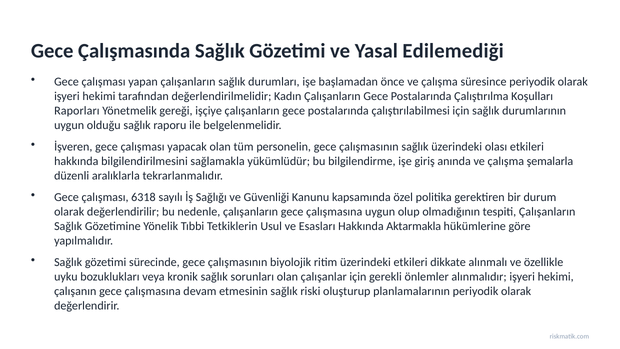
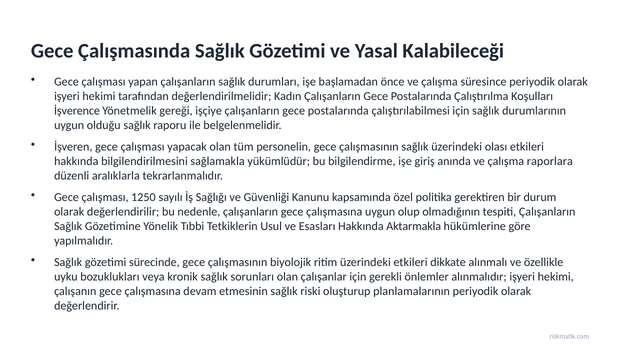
Edilemediği: Edilemediği -> Kalabileceği (453, 51)
Raporları: Raporları -> İşverence (77, 111)
şemalarla: şemalarla -> raporlara (550, 161)
6318: 6318 -> 1250 (143, 197)
